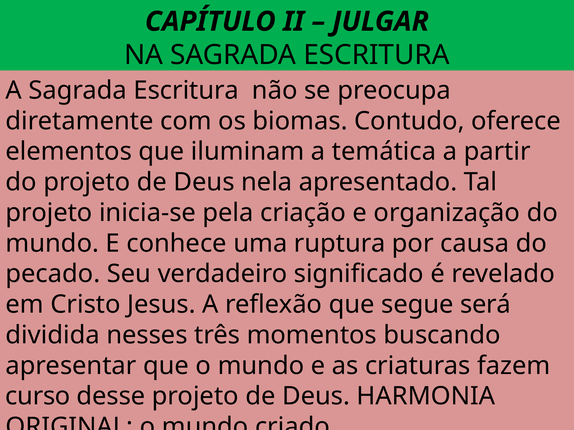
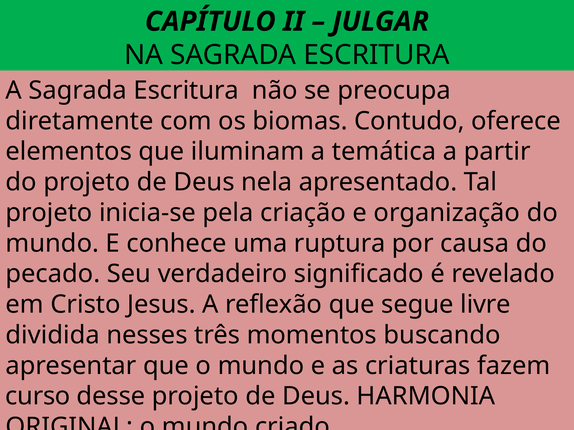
será: será -> livre (485, 305)
